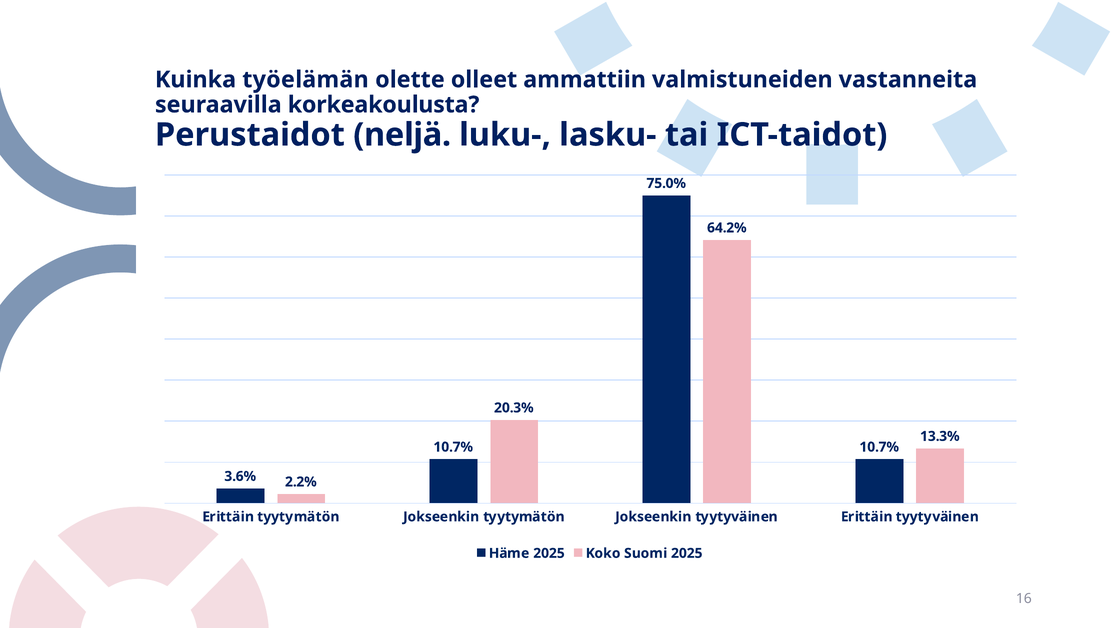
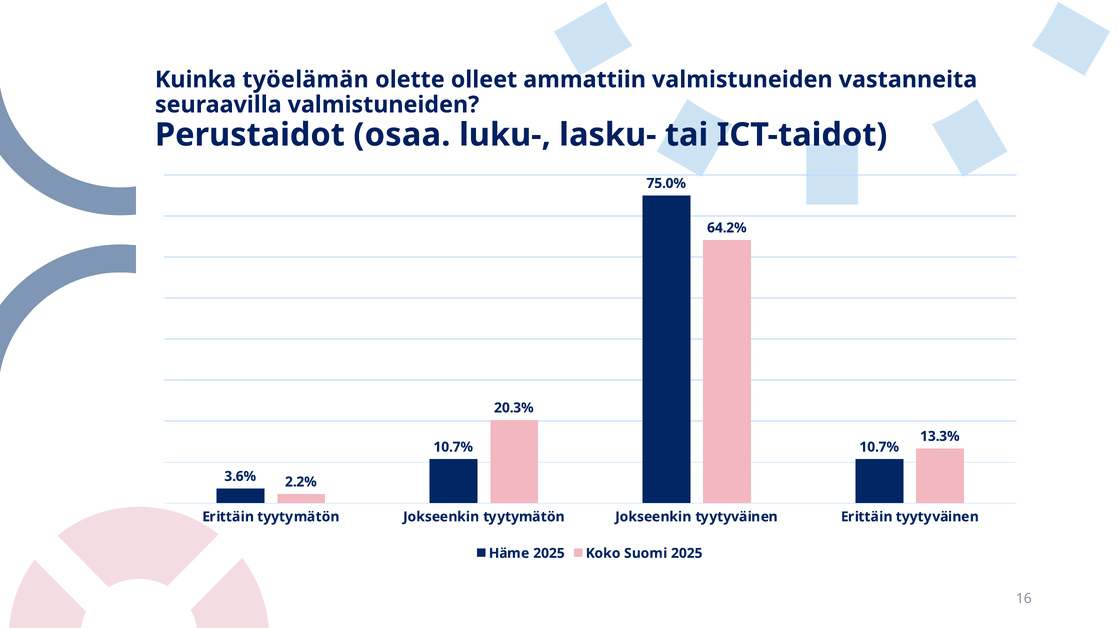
seuraavilla korkeakoulusta: korkeakoulusta -> valmistuneiden (383, 105)
neljä: neljä -> osaa (402, 135)
